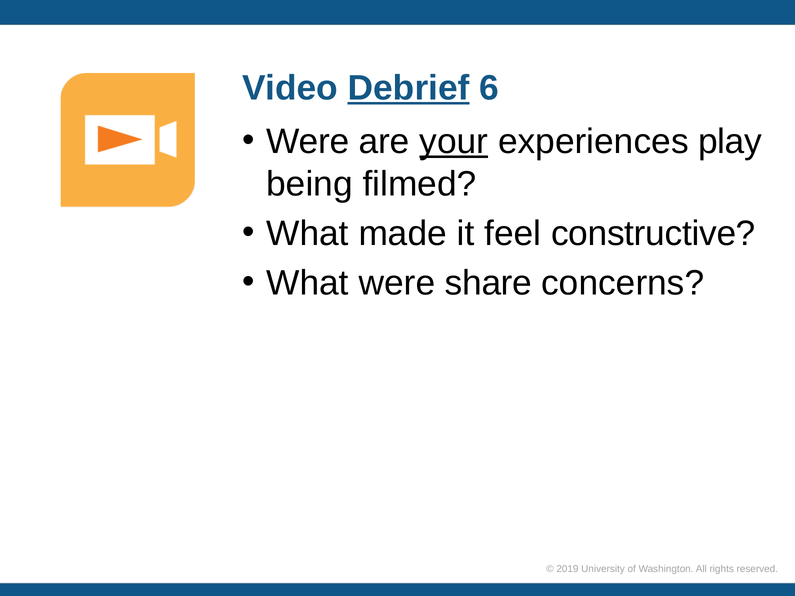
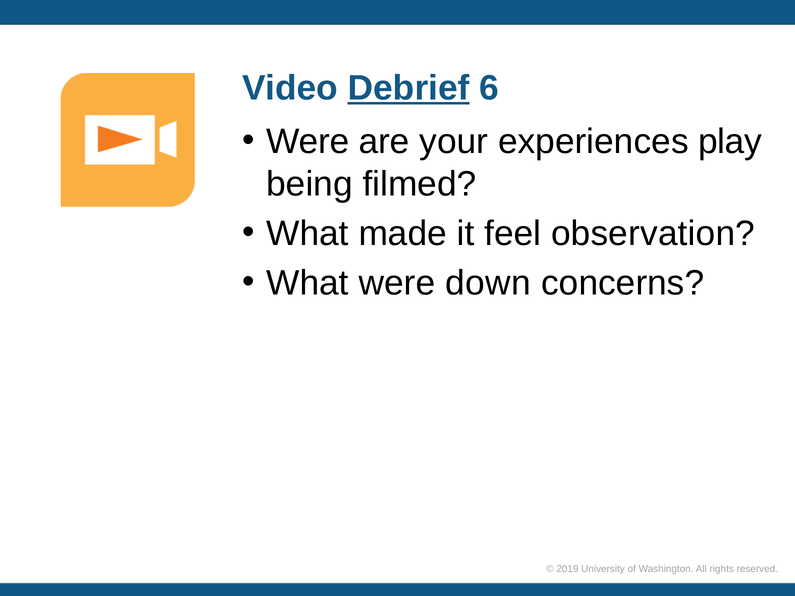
your underline: present -> none (454, 142)
constructive: constructive -> observation (653, 234)
share: share -> down (488, 283)
